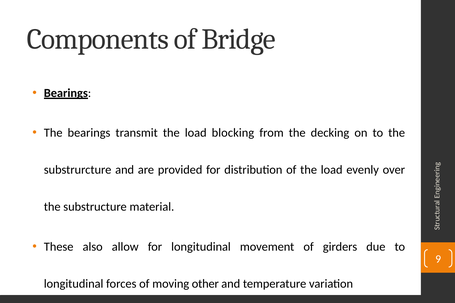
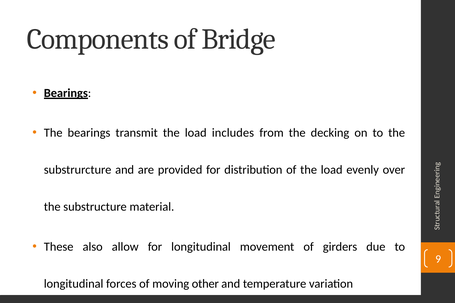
blocking: blocking -> includes (233, 133)
